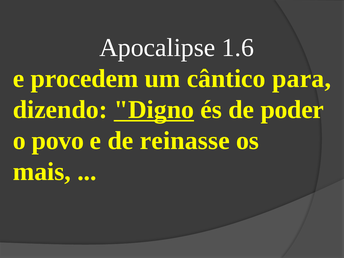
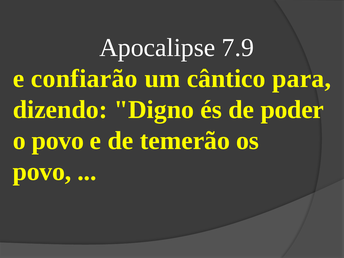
1.6: 1.6 -> 7.9 (238, 48)
procedem: procedem -> confiarão (84, 79)
Digno underline: present -> none (154, 110)
reinasse: reinasse -> temerão (185, 141)
mais: mais -> povo (42, 172)
